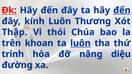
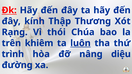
đến underline: present -> none (122, 10)
kính Luôn: Luôn -> Thập (60, 21)
Thập: Thập -> Rạng (15, 32)
khoan: khoan -> khiêm (39, 43)
